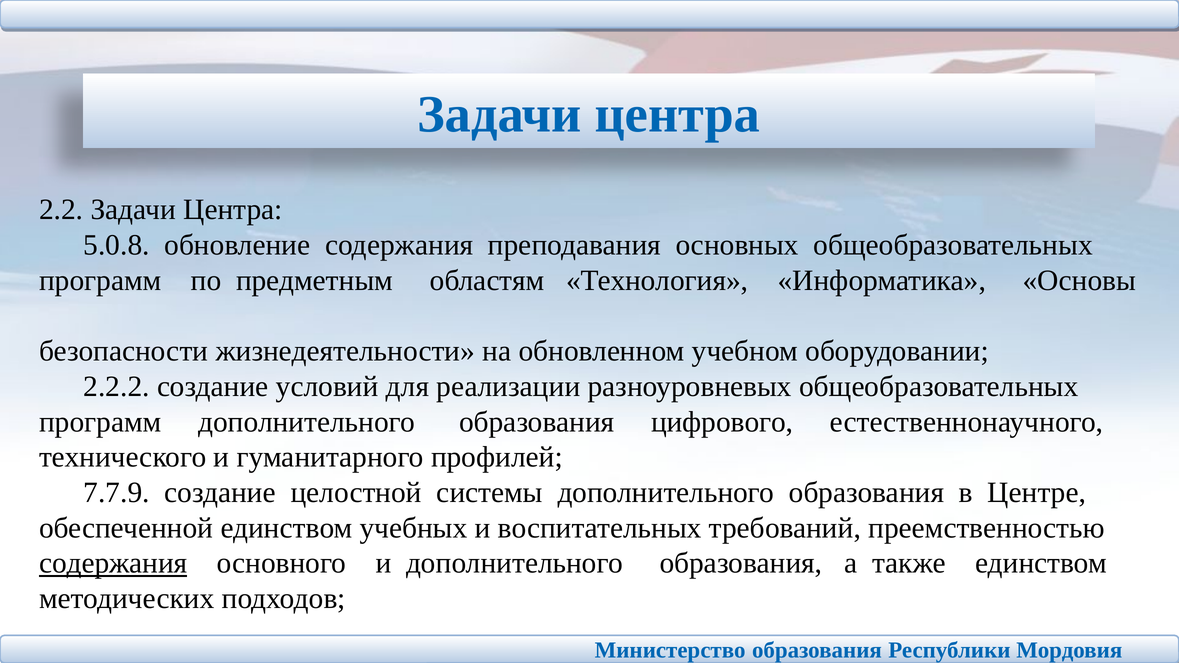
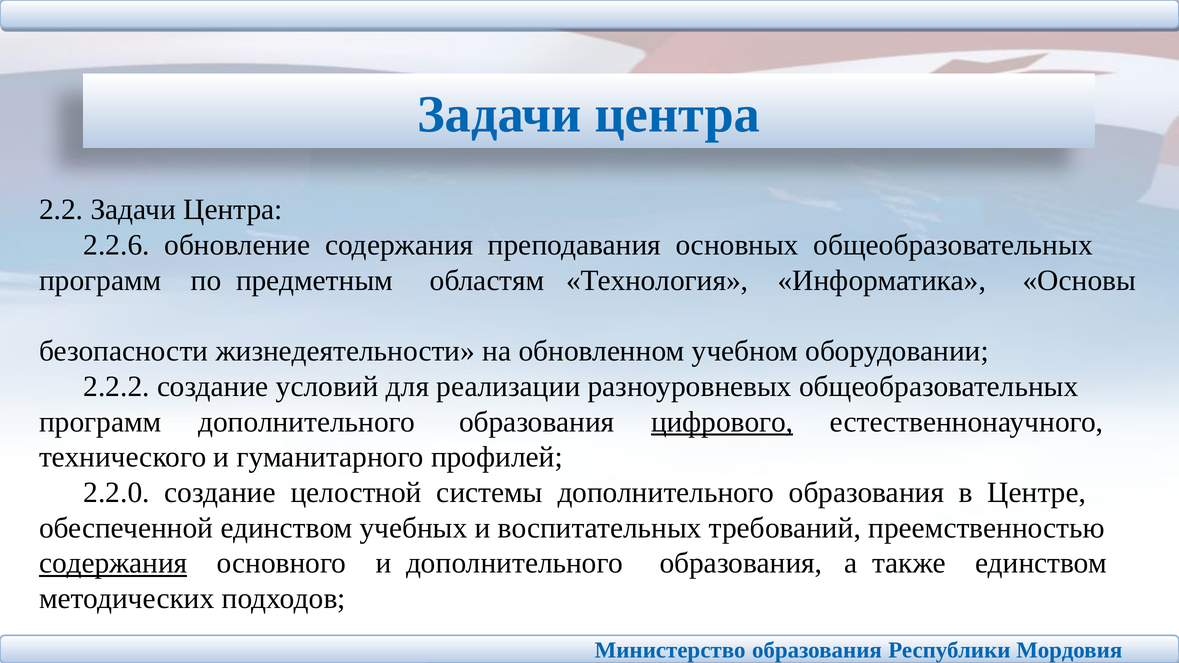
5.0.8: 5.0.8 -> 2.2.6 (117, 245)
цифрового underline: none -> present (722, 422)
7.7.9: 7.7.9 -> 2.2.0 (117, 493)
